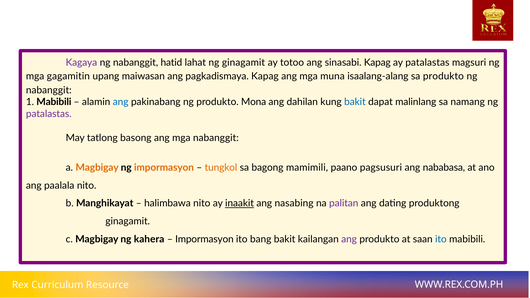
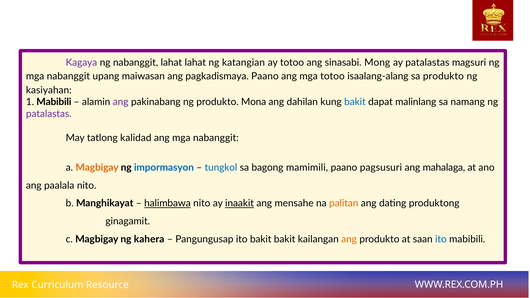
nabanggit hatid: hatid -> lahat (171, 63)
ng ginagamit: ginagamit -> katangian (243, 63)
sinasabi Kapag: Kapag -> Mong (377, 63)
gagamitin: gagamitin -> nabanggit (68, 76)
pagkadismaya Kapag: Kapag -> Paano (265, 76)
mga muna: muna -> totoo (332, 76)
nabanggit: nabanggit -> kasiyahan (49, 90)
ang colour: blue -> purple (121, 102)
basong: basong -> kalidad (136, 138)
impormasyon colour: orange -> blue (164, 168)
tungkol colour: orange -> blue (221, 168)
nababasa: nababasa -> mahalaga (444, 168)
halimbawa underline: none -> present (167, 203)
nasabing: nasabing -> mensahe (294, 203)
palitan colour: purple -> orange (344, 203)
Impormasyon: Impormasyon -> Pangungusap (204, 239)
ito bang: bang -> bakit (261, 239)
ang colour: purple -> orange (349, 239)
